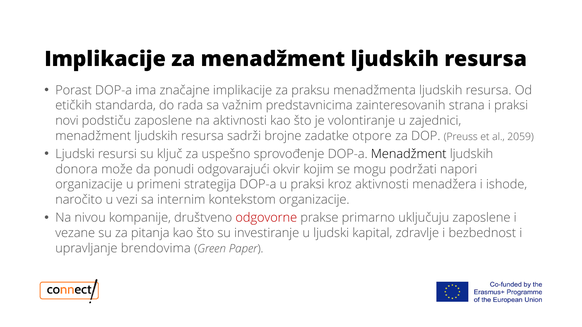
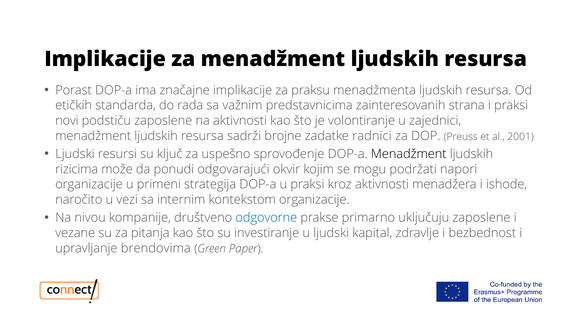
otpore: otpore -> radnici (372, 136)
2059: 2059 -> 2001 (521, 137)
donora: donora -> rizicima (77, 169)
odgovorne colour: red -> blue (266, 218)
